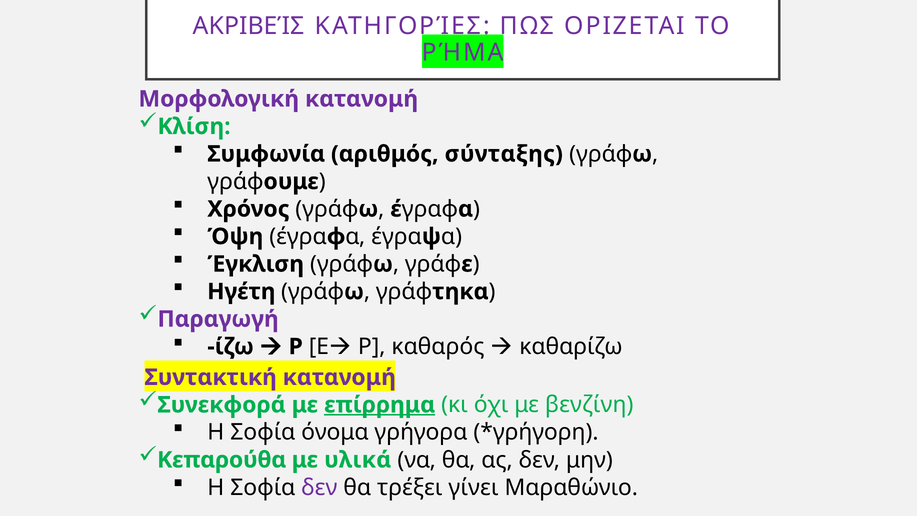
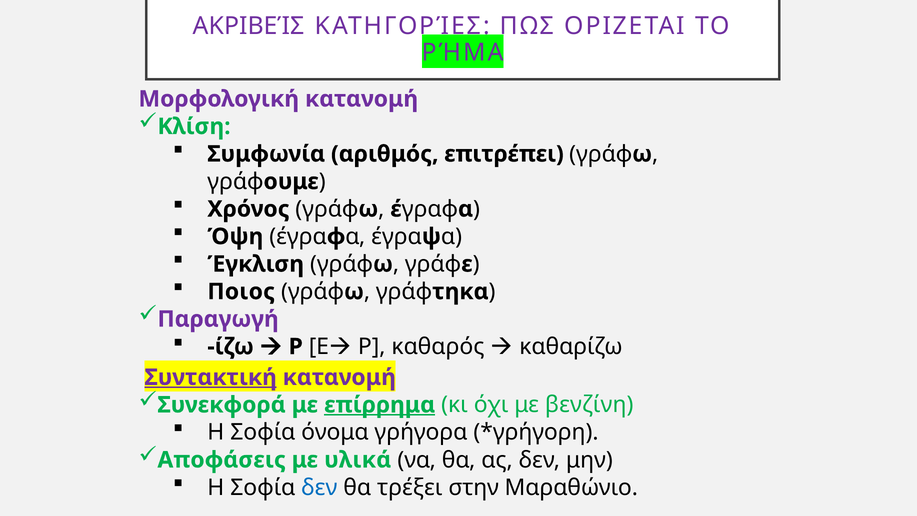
σύνταξης: σύνταξης -> επιτρέπει (504, 154)
Ηγέτη: Ηγέτη -> Ποιος (241, 292)
Συντακτική underline: none -> present (211, 377)
Κεπαρούθα: Κεπαρούθα -> Αποφάσεις (222, 460)
δεν colour: purple -> blue (319, 487)
γίνει: γίνει -> στην (474, 487)
